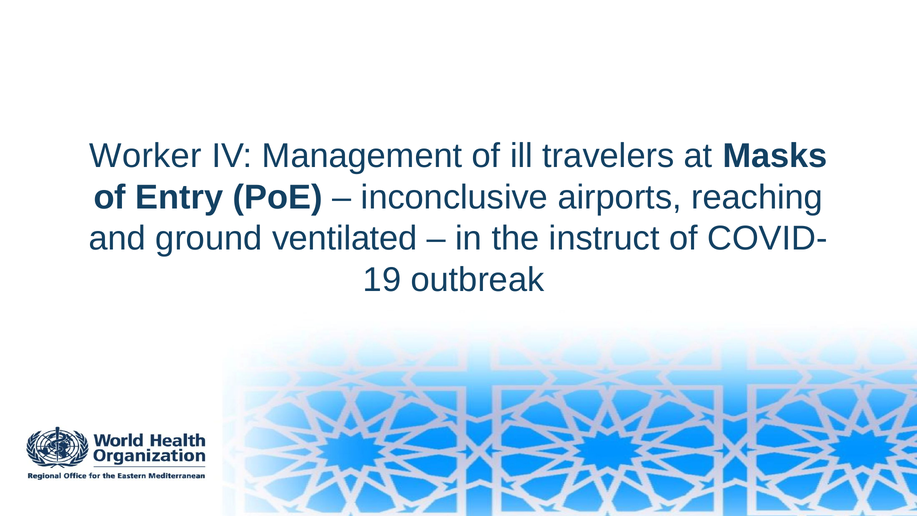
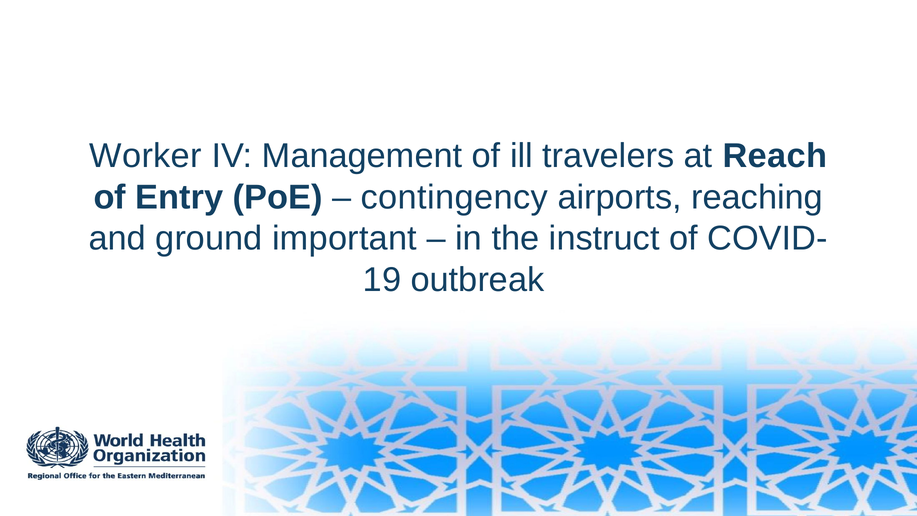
Masks: Masks -> Reach (775, 156)
inconclusive: inconclusive -> contingency (454, 197)
ventilated: ventilated -> important (344, 239)
